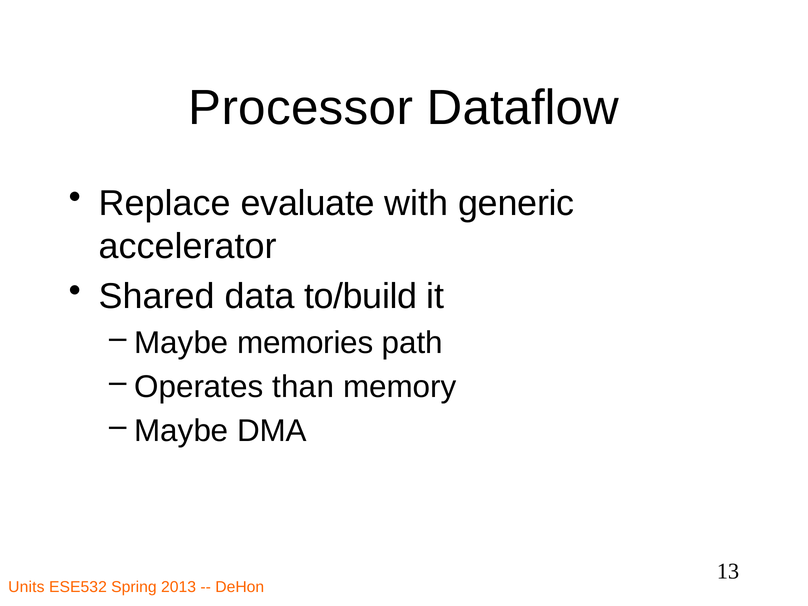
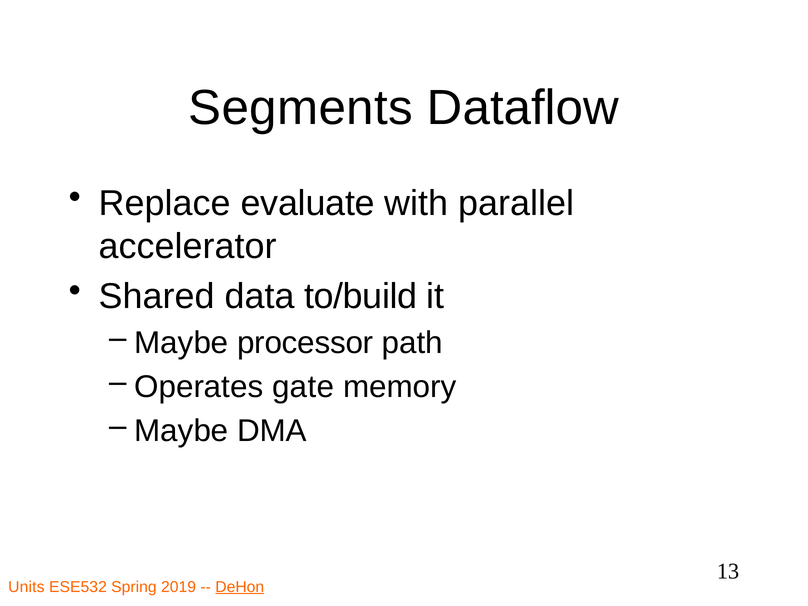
Processor: Processor -> Segments (301, 108)
generic: generic -> parallel (516, 203)
memories: memories -> processor (305, 343)
than: than -> gate (303, 387)
2013: 2013 -> 2019 (179, 587)
DeHon underline: none -> present (240, 587)
